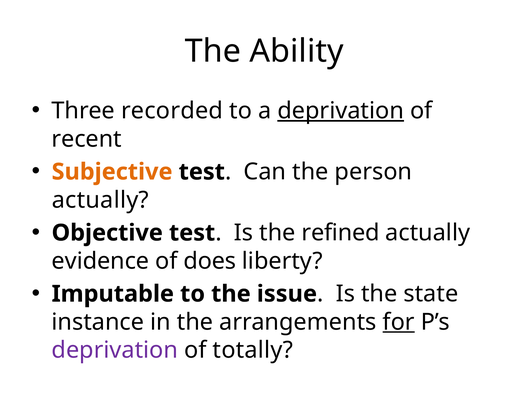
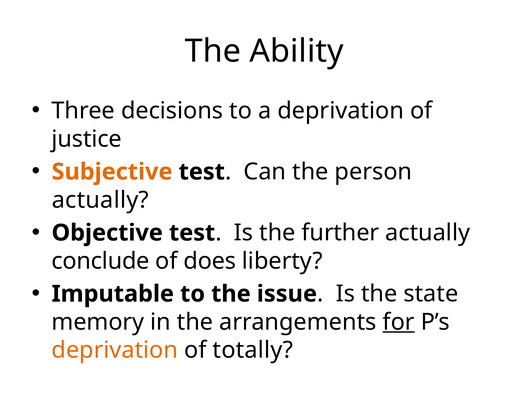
recorded: recorded -> decisions (172, 111)
deprivation underline: present -> none (341, 111)
recent: recent -> justice (87, 139)
refined: refined -> further (340, 233)
evidence: evidence -> conclude (101, 261)
instance: instance -> memory (98, 323)
deprivation colour: purple -> orange (115, 351)
